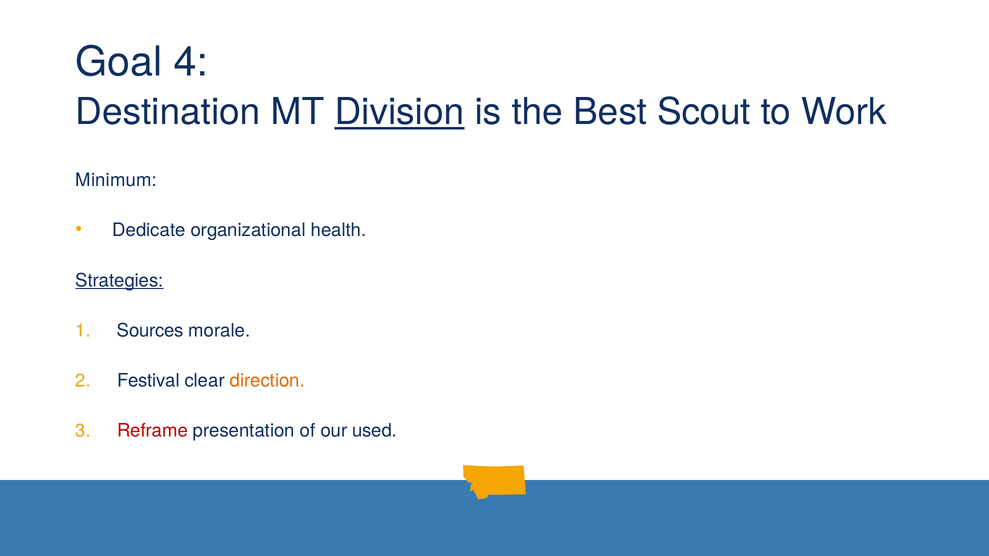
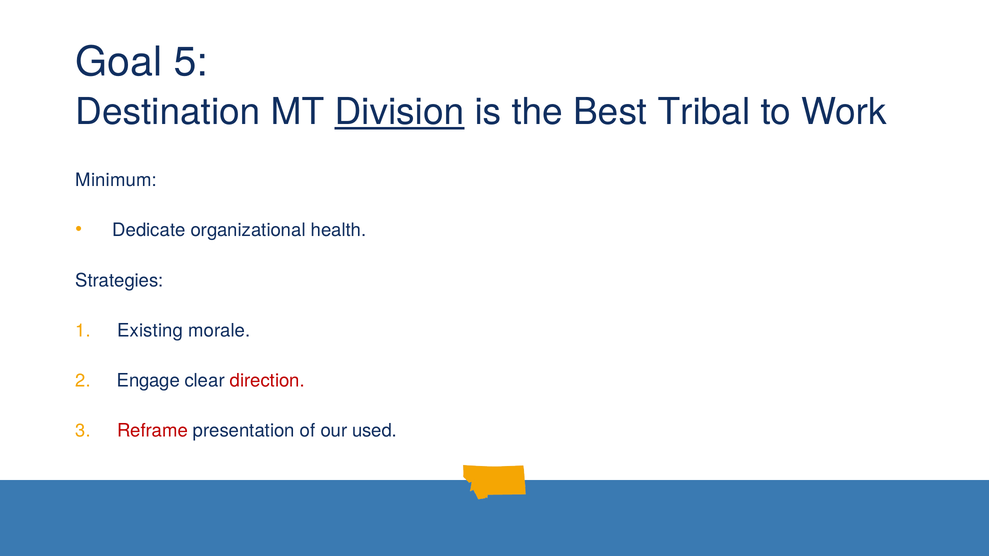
4: 4 -> 5 (191, 62)
Scout: Scout -> Tribal (704, 112)
Strategies underline: present -> none (119, 281)
Sources: Sources -> Existing (150, 331)
Festival: Festival -> Engage (148, 381)
direction colour: orange -> red (267, 381)
